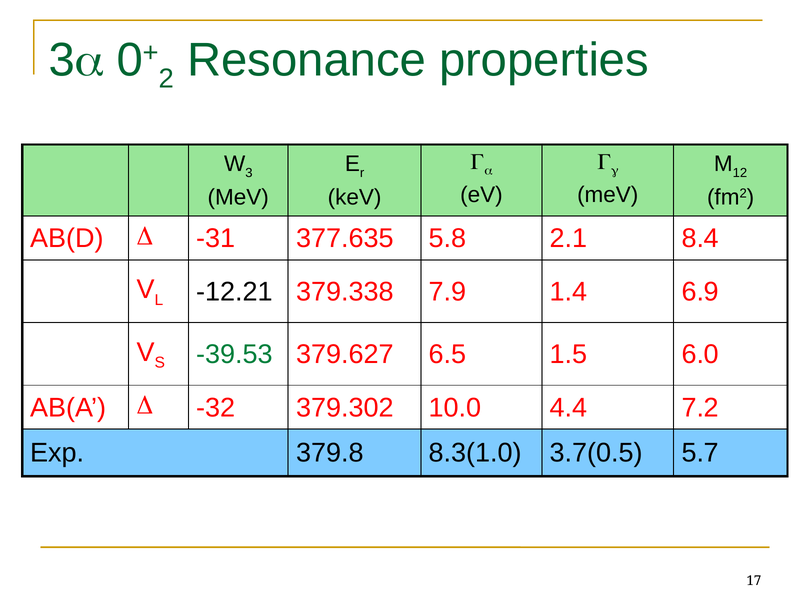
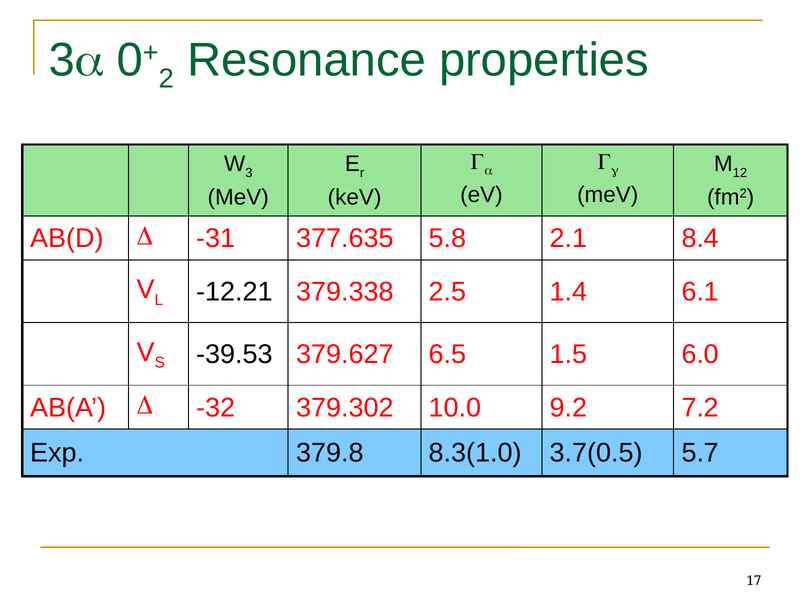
7.9: 7.9 -> 2.5 (448, 291)
6.9: 6.9 -> 6.1 (700, 291)
-39.53 colour: green -> black (235, 354)
4.4: 4.4 -> 9.2 (569, 407)
